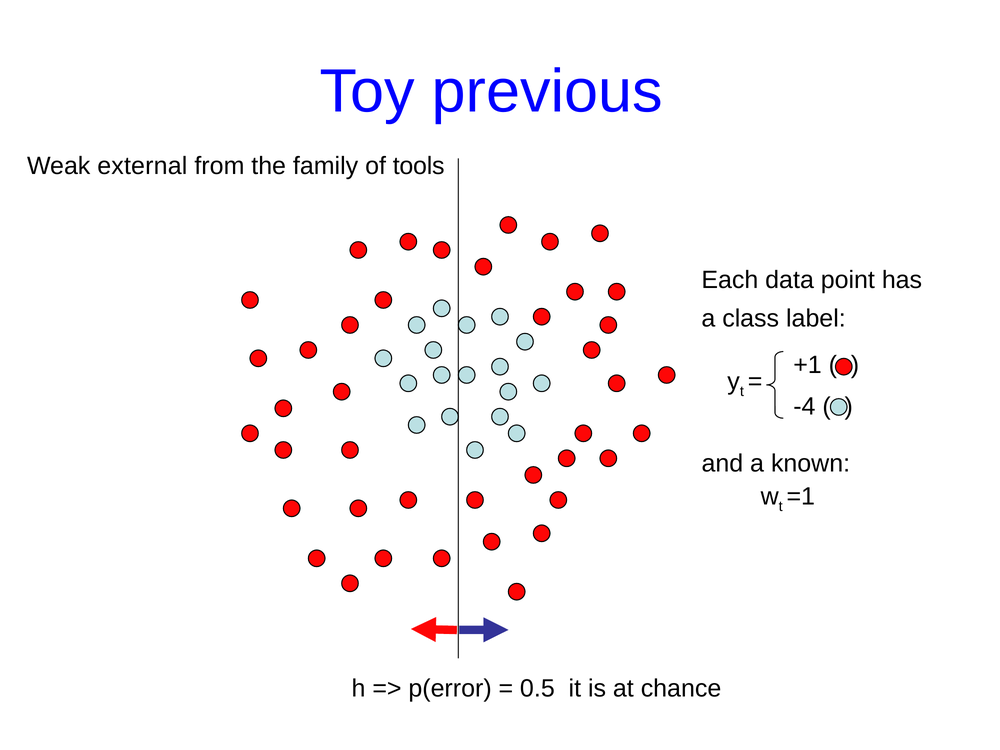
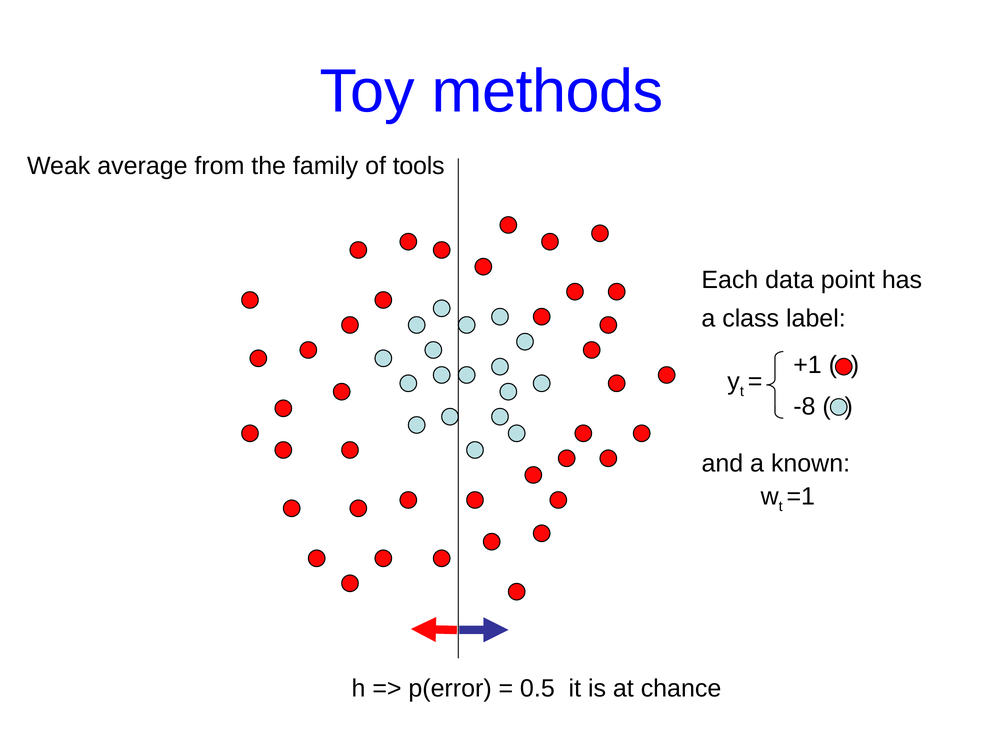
previous: previous -> methods (548, 92)
external: external -> average (142, 166)
-4: -4 -> -8 (804, 407)
